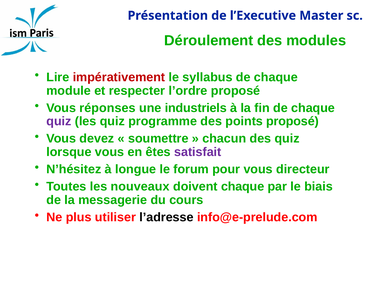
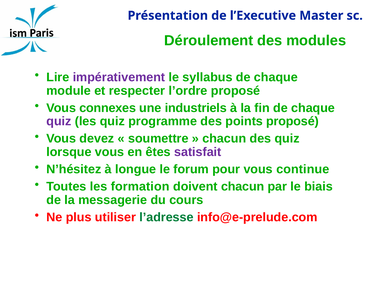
impérativement colour: red -> purple (119, 77)
réponses: réponses -> connexes (108, 108)
directeur: directeur -> continue (303, 169)
nouveaux: nouveaux -> formation (140, 187)
doivent chaque: chaque -> chacun (243, 187)
l’adresse colour: black -> green (166, 217)
